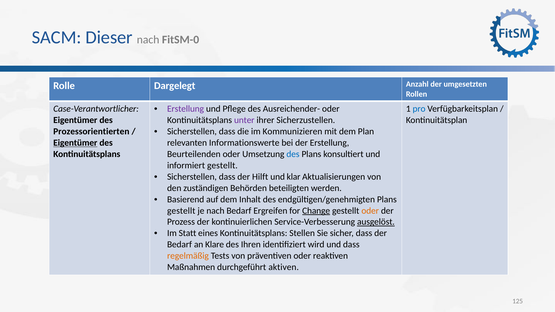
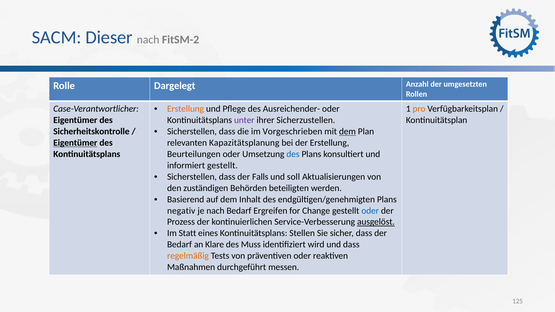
FitSM-0: FitSM-0 -> FitSM-2 (181, 40)
Erstellung colour: purple -> orange (186, 109)
pro colour: blue -> orange (419, 109)
Kommunizieren: Kommunizieren -> Vorgeschrieben (292, 132)
dem underline: none -> present (347, 132)
Prozessorientierten: Prozessorientierten -> Sicherheitskontrolle (91, 132)
Informationswerte: Informationswerte -> Kapazitätsplanung (244, 143)
Beurteilenden: Beurteilenden -> Beurteilungen (194, 154)
Hilft: Hilft -> Falls (260, 177)
klar: klar -> soll (293, 177)
gestellt: gestellt -> negativ (181, 211)
Change underline: present -> none (316, 211)
oder colour: orange -> blue (370, 211)
Ihren: Ihren -> Muss (251, 245)
aktiven: aktiven -> messen (284, 267)
